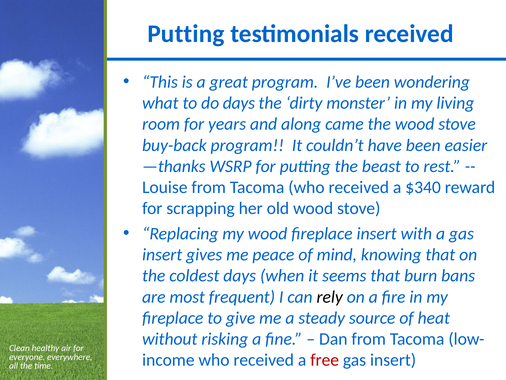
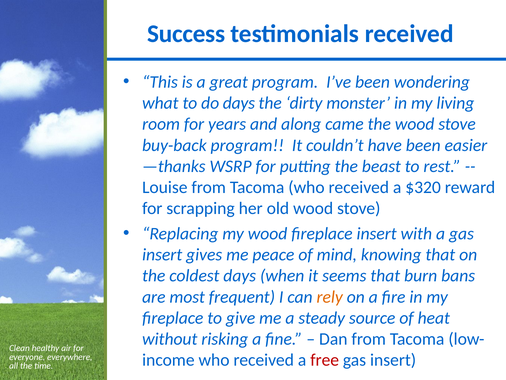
Putting: Putting -> Success (186, 34)
$340: $340 -> $320 (423, 187)
rely colour: black -> orange (330, 296)
